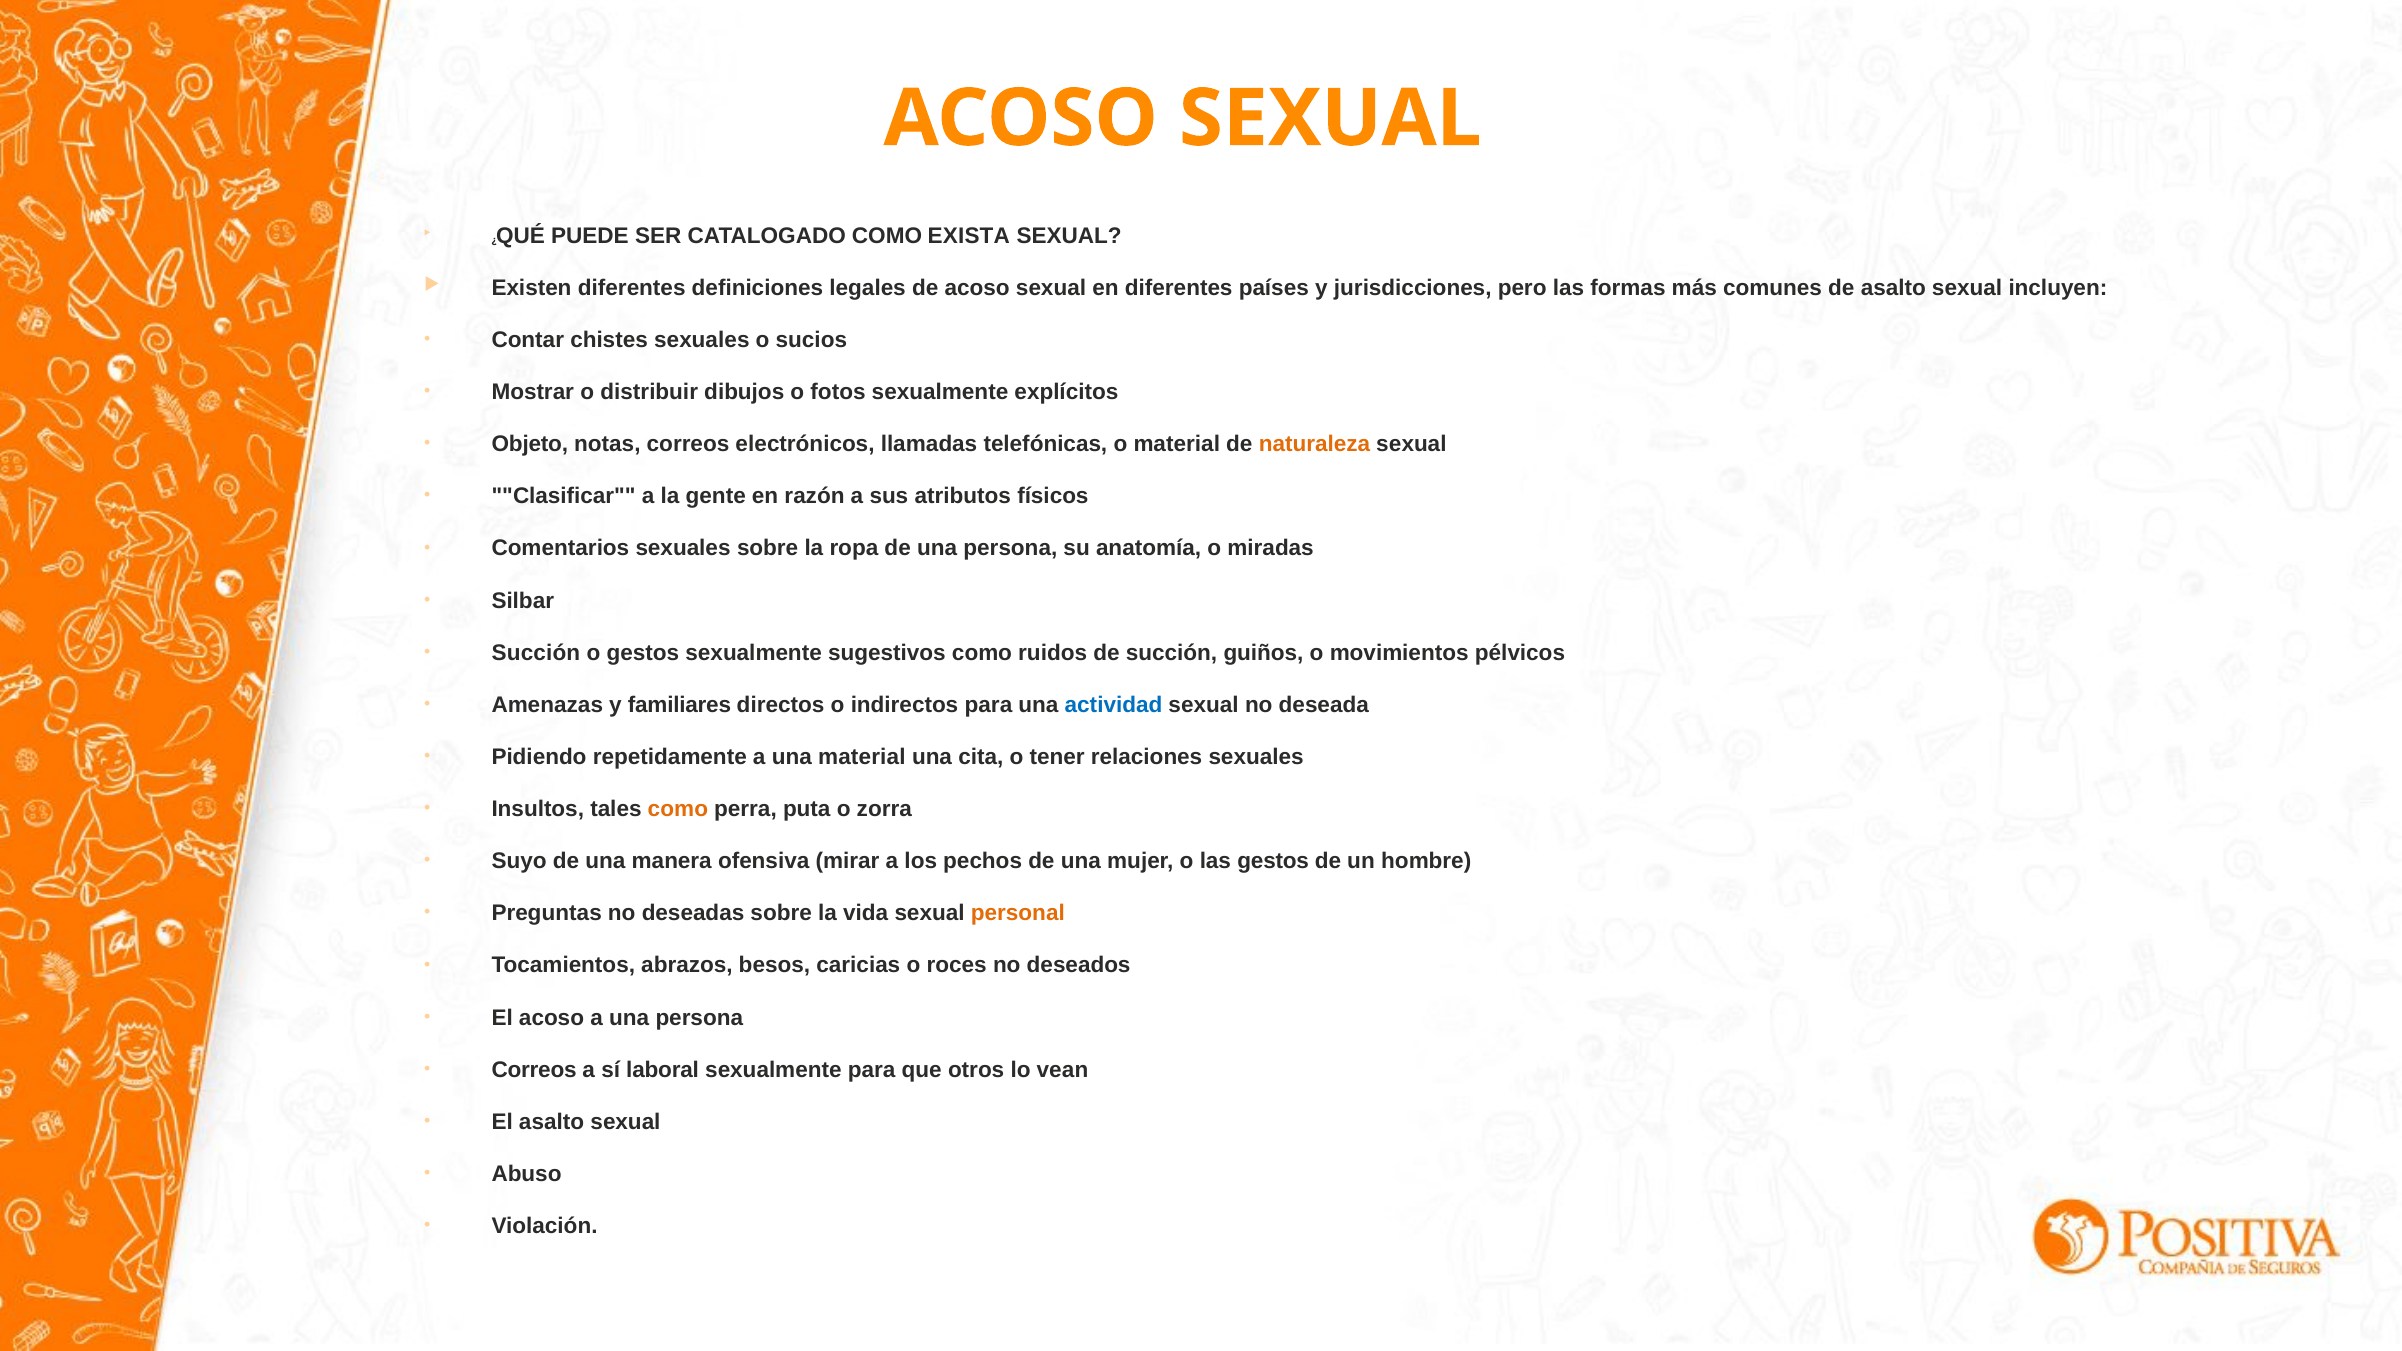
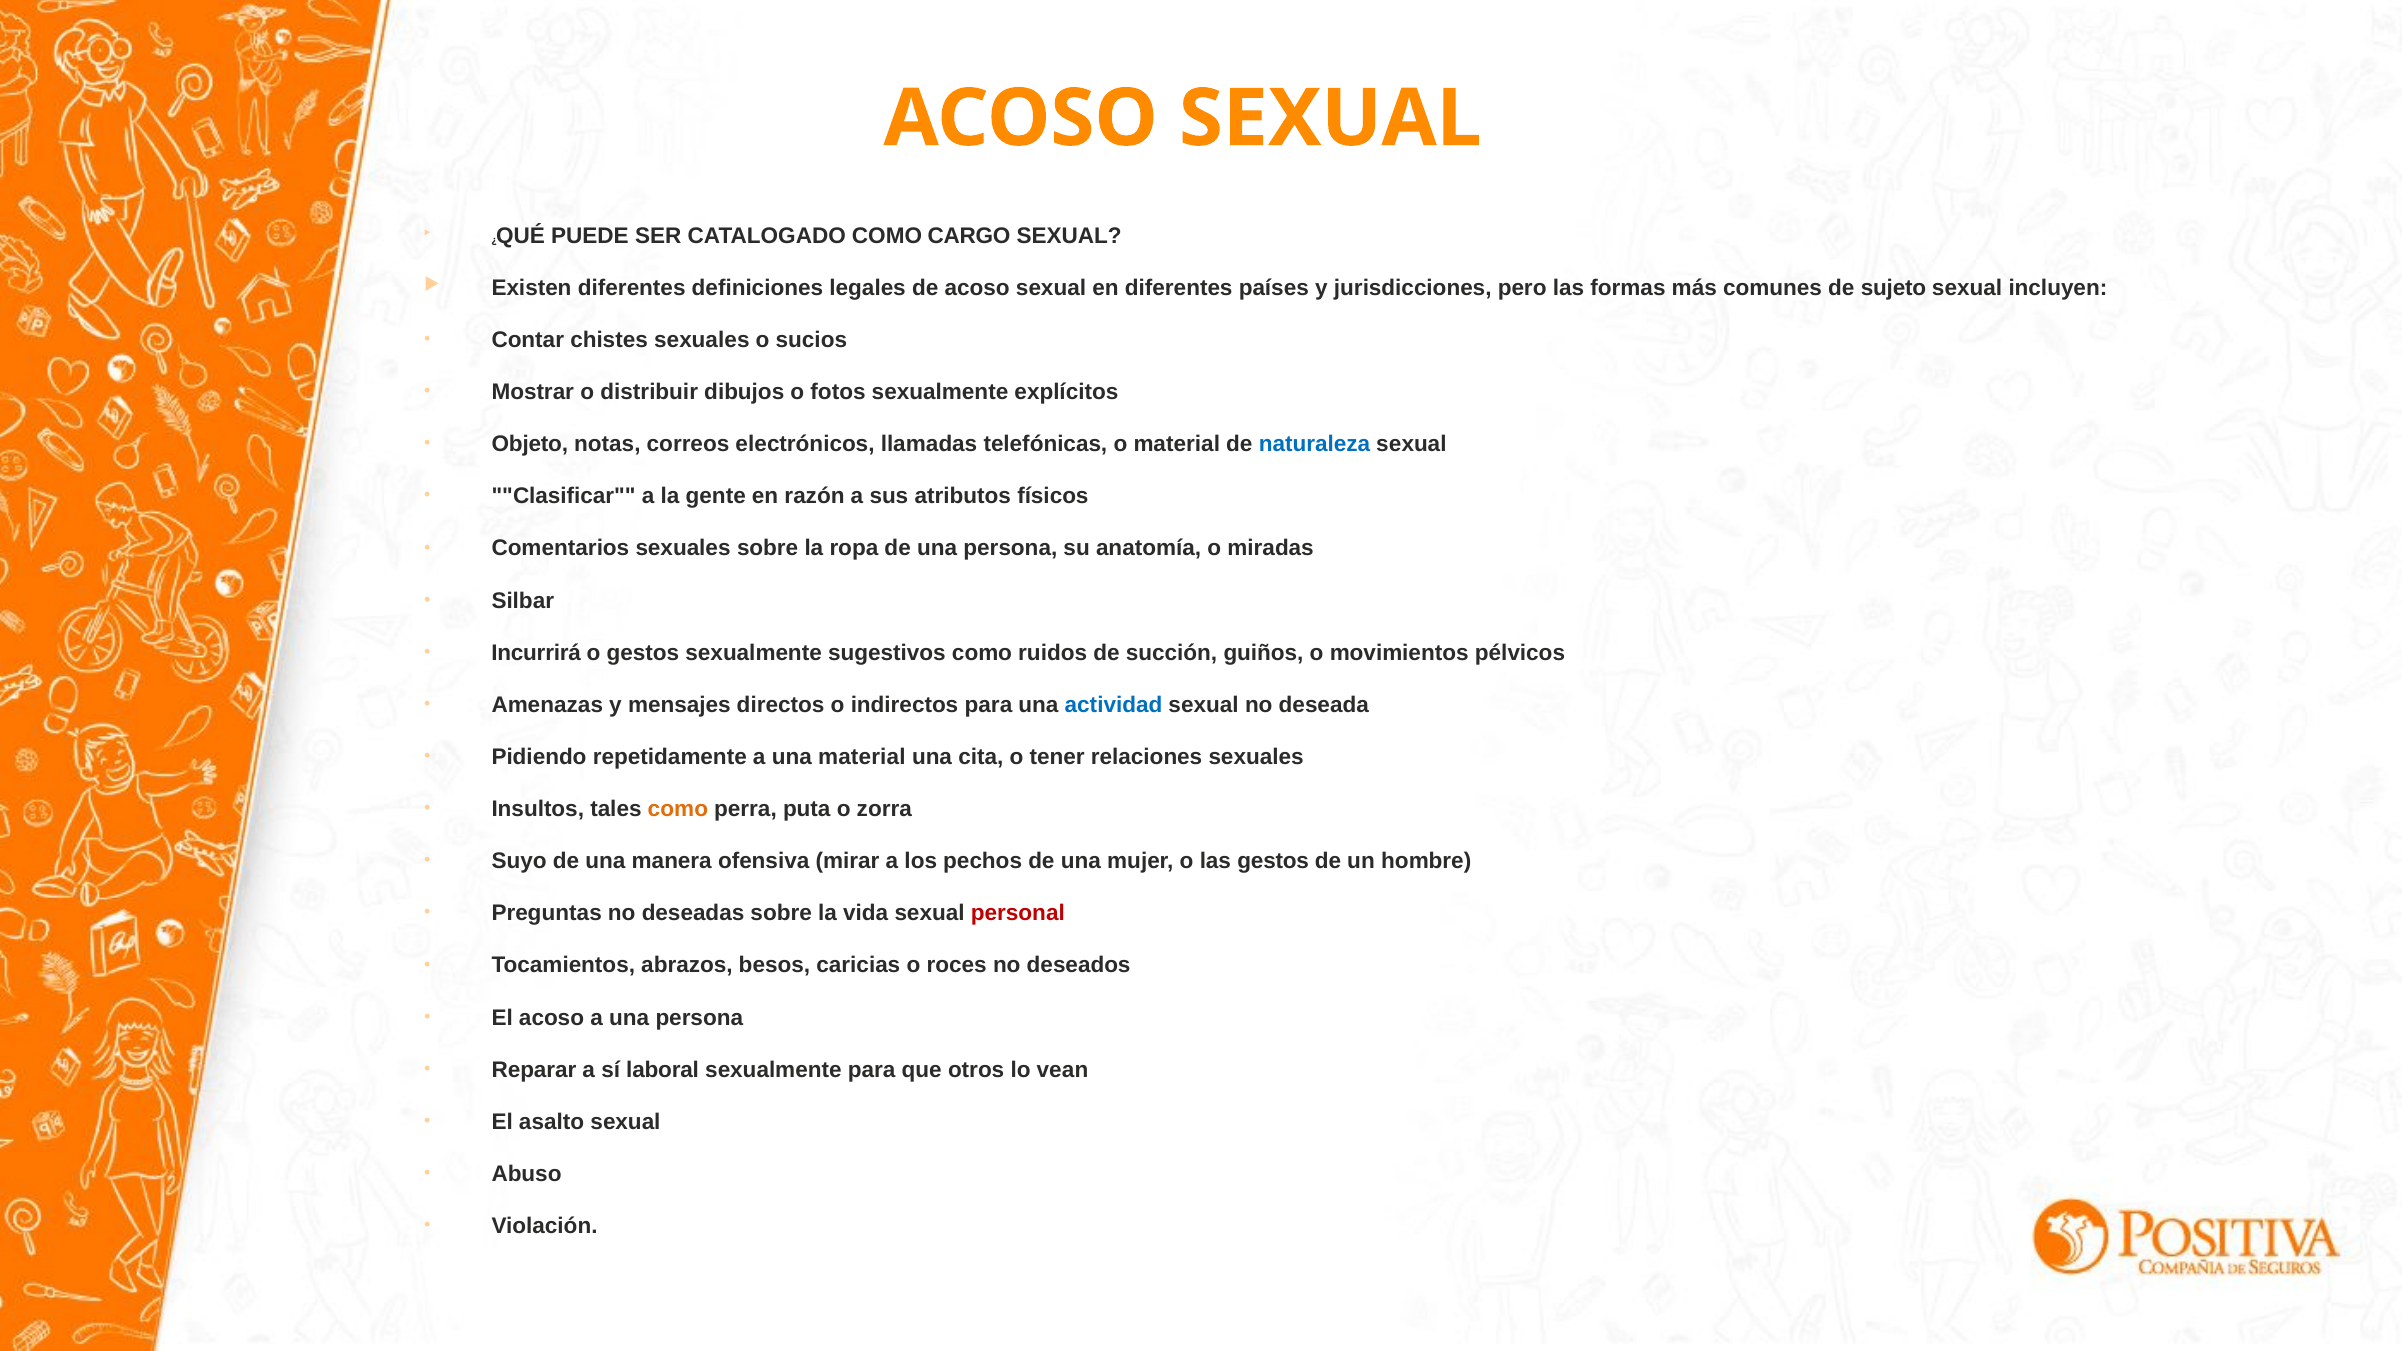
EXISTA: EXISTA -> CARGO (969, 236)
de asalto: asalto -> sujeto (1893, 288)
naturaleza colour: orange -> blue (1315, 444)
Succión: Succión -> Incurrirá (536, 653)
familiares: familiares -> mensajes (679, 705)
personal colour: orange -> red (1018, 913)
Correos: Correos -> Reparar (534, 1070)
